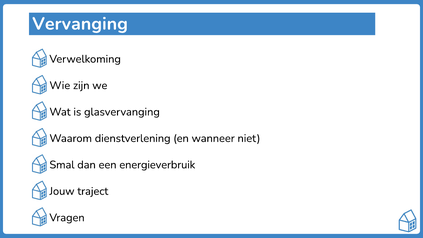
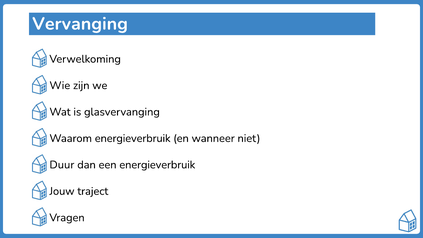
Waarom dienstverlening: dienstverlening -> energieverbruik (133, 138)
Smal: Smal -> Duur (62, 165)
